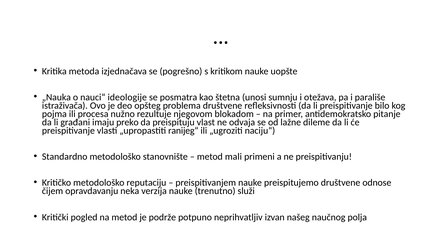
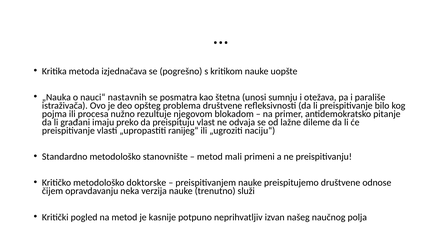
ideologije: ideologije -> nastavnih (127, 97)
reputaciju: reputaciju -> doktorske (146, 183)
podrže: podrže -> kasnije (162, 218)
